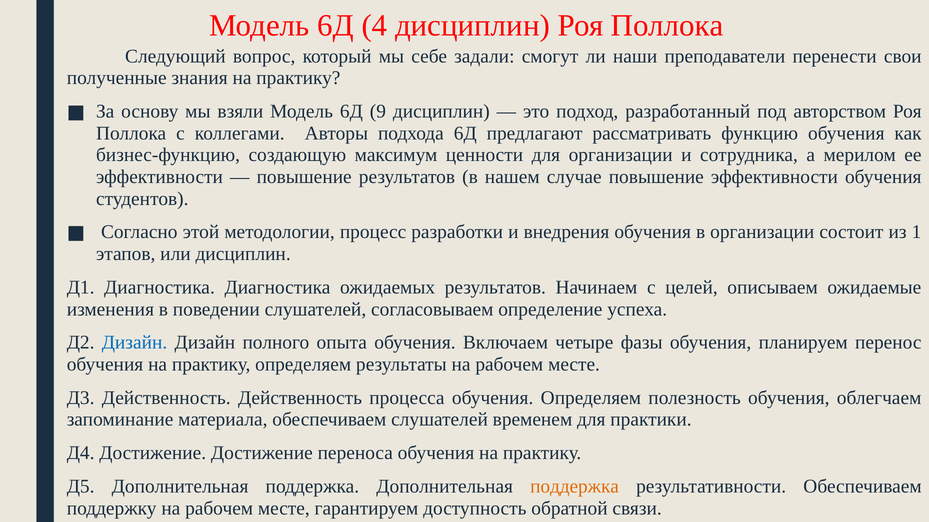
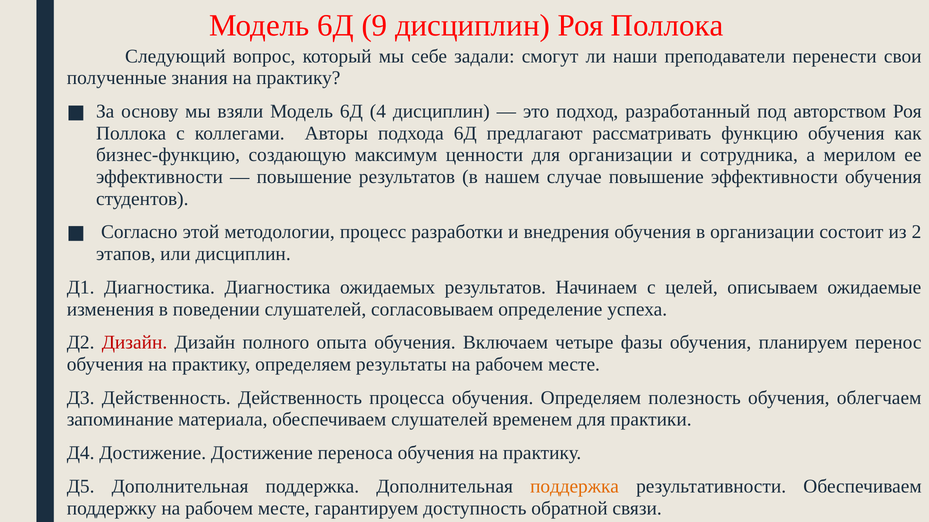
4: 4 -> 9 (375, 26)
9: 9 -> 4 (378, 112)
1: 1 -> 2 (917, 232)
Дизайн colour: blue -> red (135, 343)
